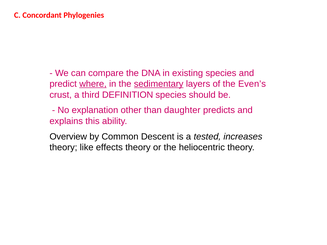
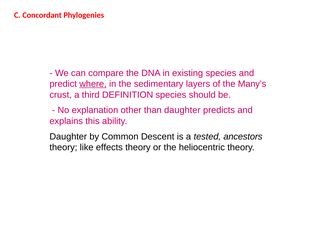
sedimentary underline: present -> none (159, 84)
Even’s: Even’s -> Many’s (252, 84)
Overview: Overview -> Daughter (68, 137)
increases: increases -> ancestors (243, 137)
